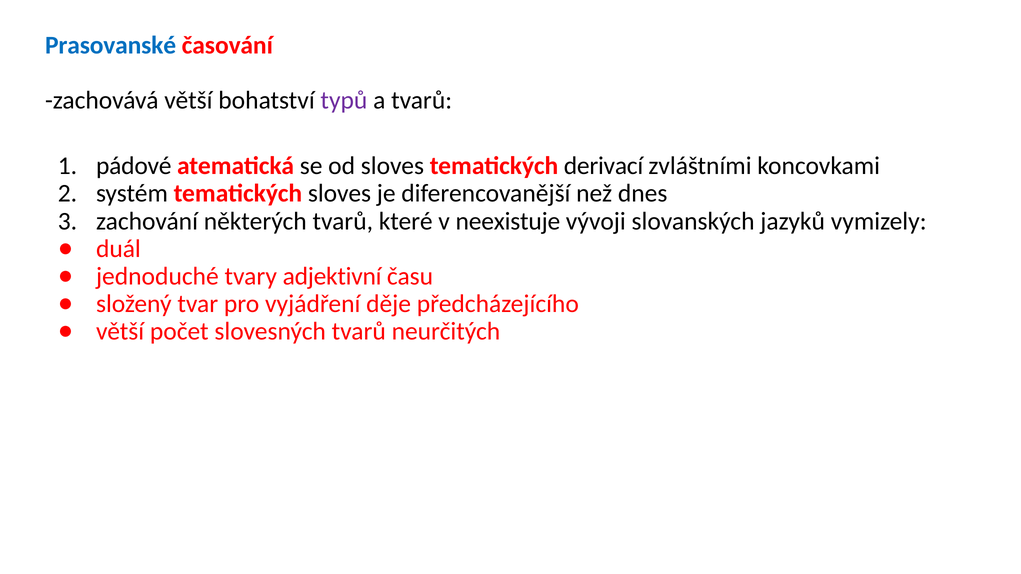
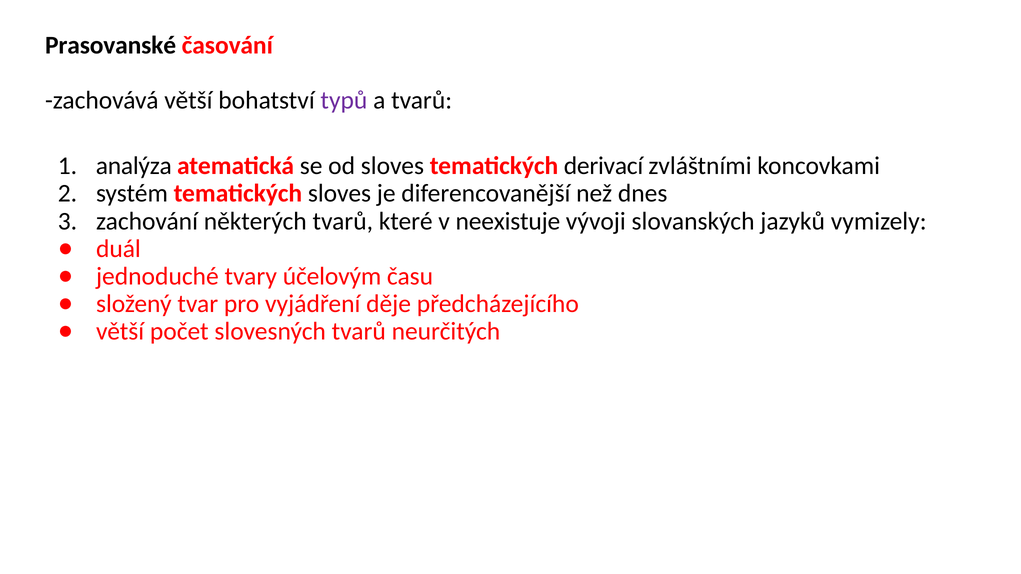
Prasovanské colour: blue -> black (111, 45)
pádové: pádové -> analýza (134, 166)
adjektivní: adjektivní -> účelovým (332, 276)
